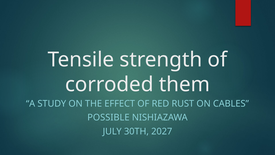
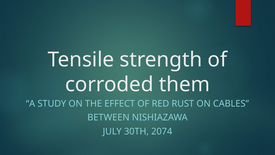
POSSIBLE: POSSIBLE -> BETWEEN (108, 117)
2027: 2027 -> 2074 (162, 131)
